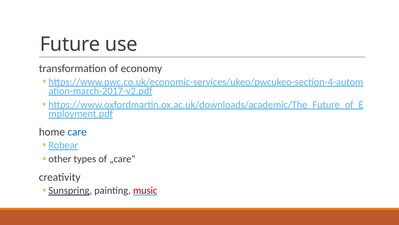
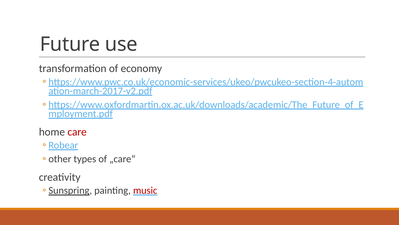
care colour: blue -> red (77, 132)
